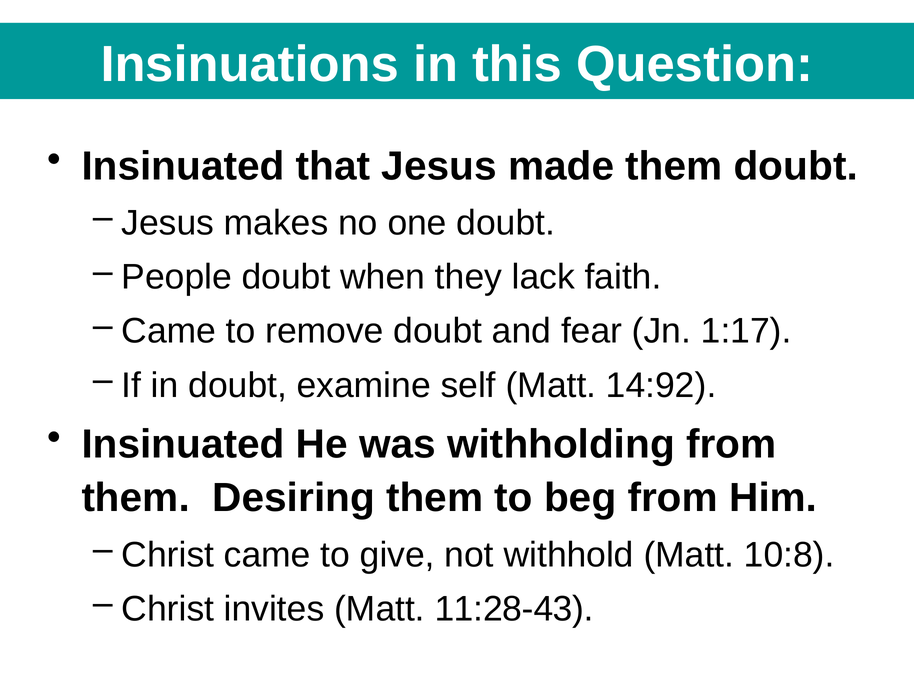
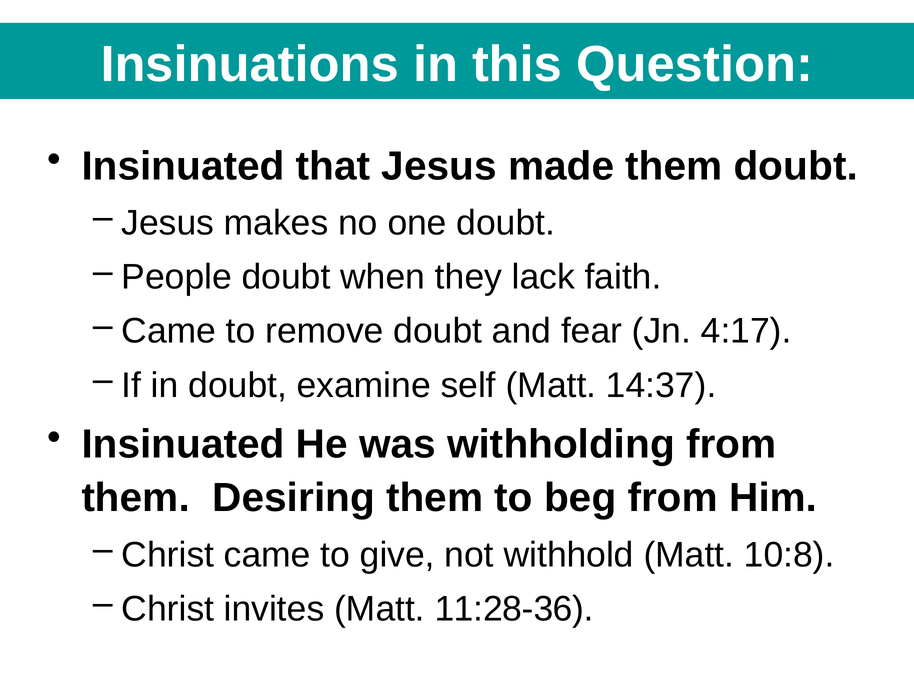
1:17: 1:17 -> 4:17 (746, 331)
14:92: 14:92 -> 14:37 (661, 385)
11:28-43: 11:28-43 -> 11:28-36 (514, 608)
